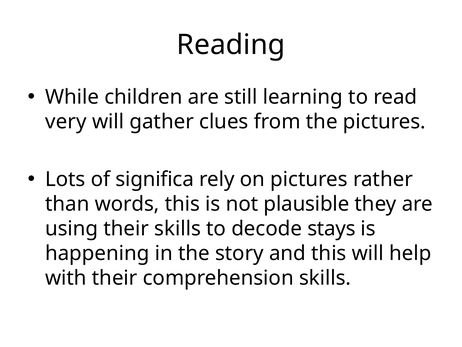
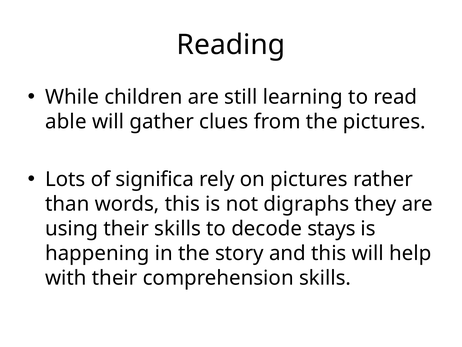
very: very -> able (66, 122)
plausible: plausible -> digraphs (306, 204)
